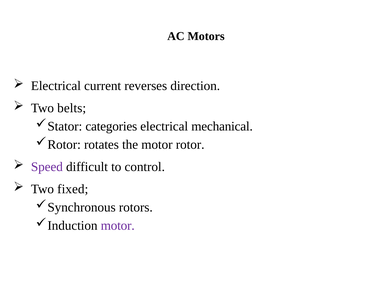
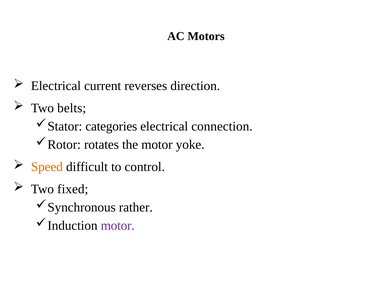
mechanical: mechanical -> connection (222, 126)
rotor: rotor -> yoke (190, 145)
Speed colour: purple -> orange (47, 167)
rotors: rotors -> rather (136, 207)
